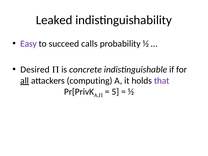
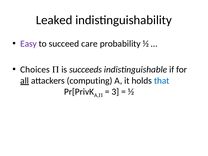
calls: calls -> care (89, 44)
Desired: Desired -> Choices (35, 70)
concrete: concrete -> succeeds (86, 70)
that colour: purple -> blue (162, 81)
5: 5 -> 3 (115, 92)
